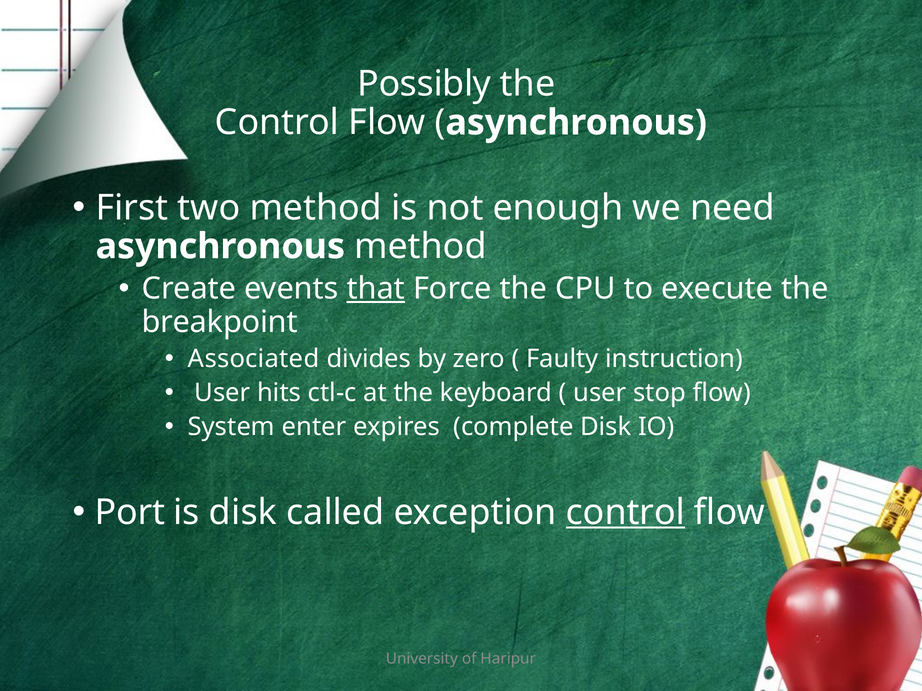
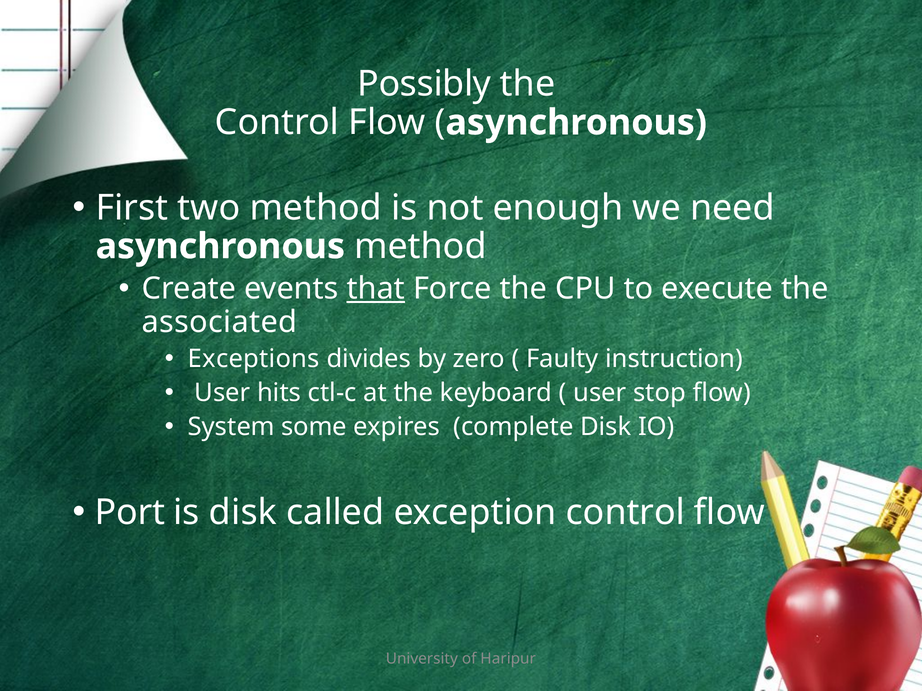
breakpoint: breakpoint -> associated (219, 322)
Associated: Associated -> Exceptions (254, 359)
enter: enter -> some (314, 427)
control underline: present -> none (625, 513)
